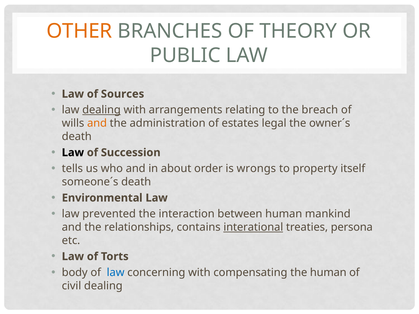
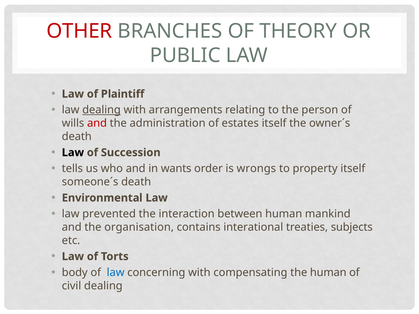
OTHER colour: orange -> red (79, 31)
Sources: Sources -> Plaintiff (123, 94)
breach: breach -> person (320, 110)
and colour: orange -> red (97, 123)
estates legal: legal -> itself (274, 123)
about: about -> wants (176, 169)
relationships: relationships -> organisation (139, 227)
interational underline: present -> none (253, 227)
persona: persona -> subjects (352, 227)
